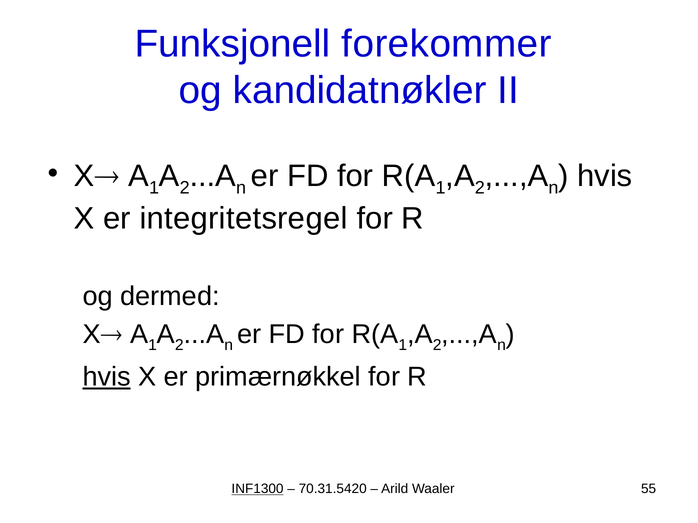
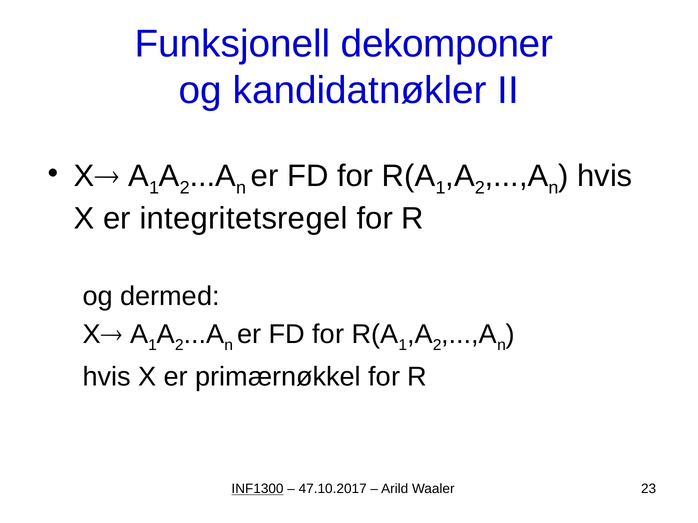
forekommer: forekommer -> dekomponer (447, 44)
hvis underline: present -> none (107, 377)
70.31.5420: 70.31.5420 -> 47.10.2017 (333, 489)
55: 55 -> 23 (649, 489)
